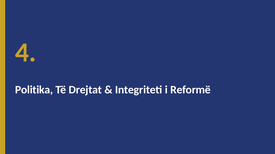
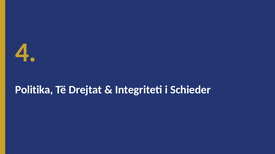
Reformë: Reformë -> Schieder (190, 90)
